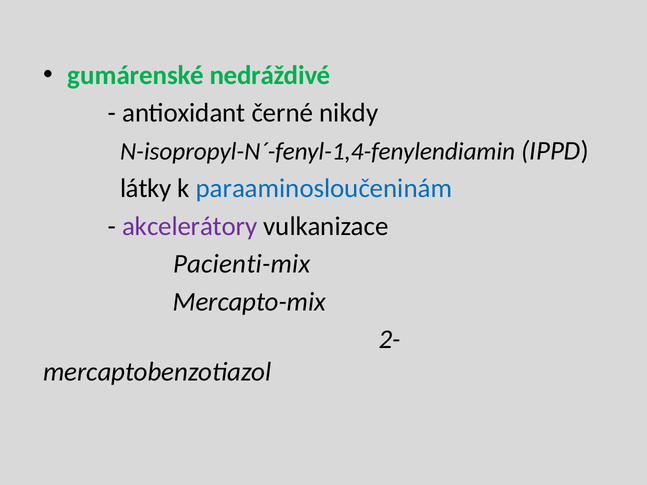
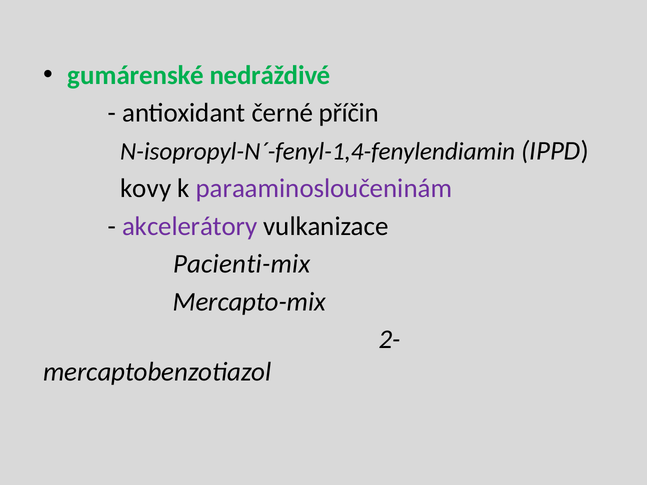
nikdy: nikdy -> příčin (349, 113)
látky: látky -> kovy (146, 189)
paraaminosloučeninám colour: blue -> purple (324, 189)
